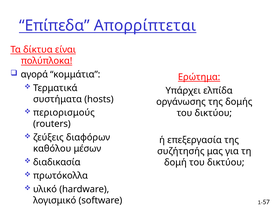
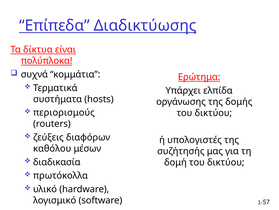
Απορρίπτεται: Απορρίπτεται -> Διαδικτύωσης (145, 25)
αγορά: αγορά -> συχνά (34, 74)
επεξεργασία: επεξεργασία -> υπολογιστές (195, 140)
